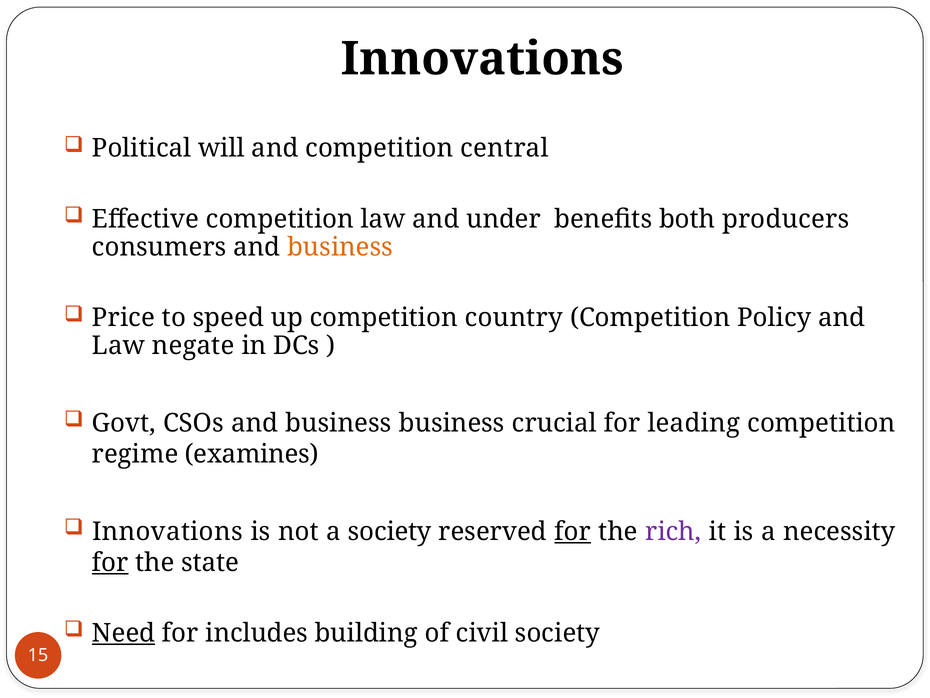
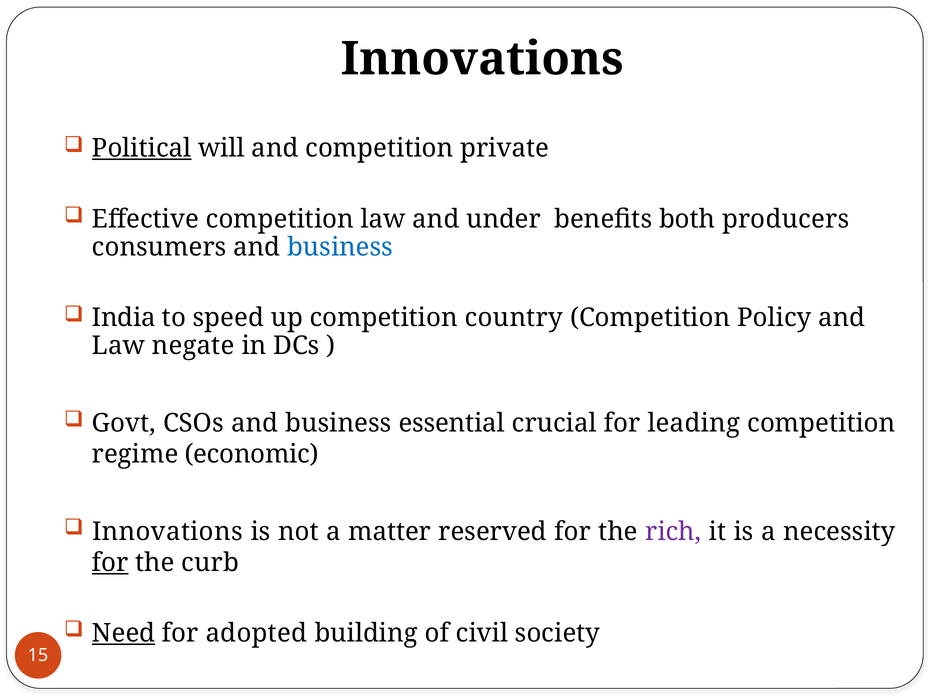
Political underline: none -> present (142, 148)
central: central -> private (505, 148)
business colour: orange -> blue (340, 247)
Price: Price -> India (124, 318)
business business: business -> essential (452, 423)
examines: examines -> economic (252, 454)
a society: society -> matter (390, 531)
for underline: present -> none (573, 531)
state: state -> curb (210, 562)
includes: includes -> adopted (256, 633)
